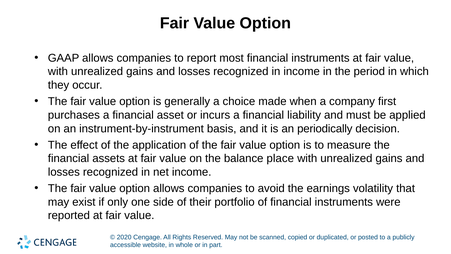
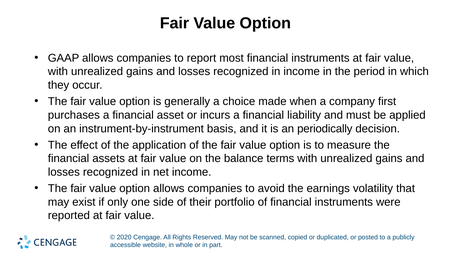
place: place -> terms (280, 158)
